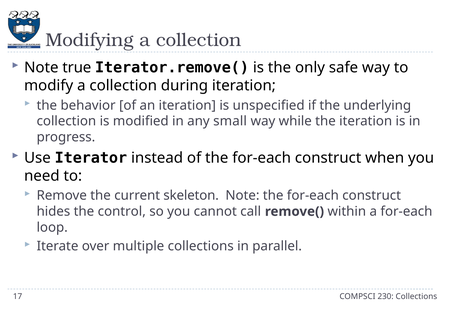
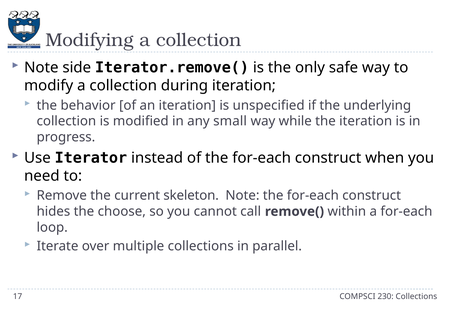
true: true -> side (77, 68)
control: control -> choose (122, 212)
